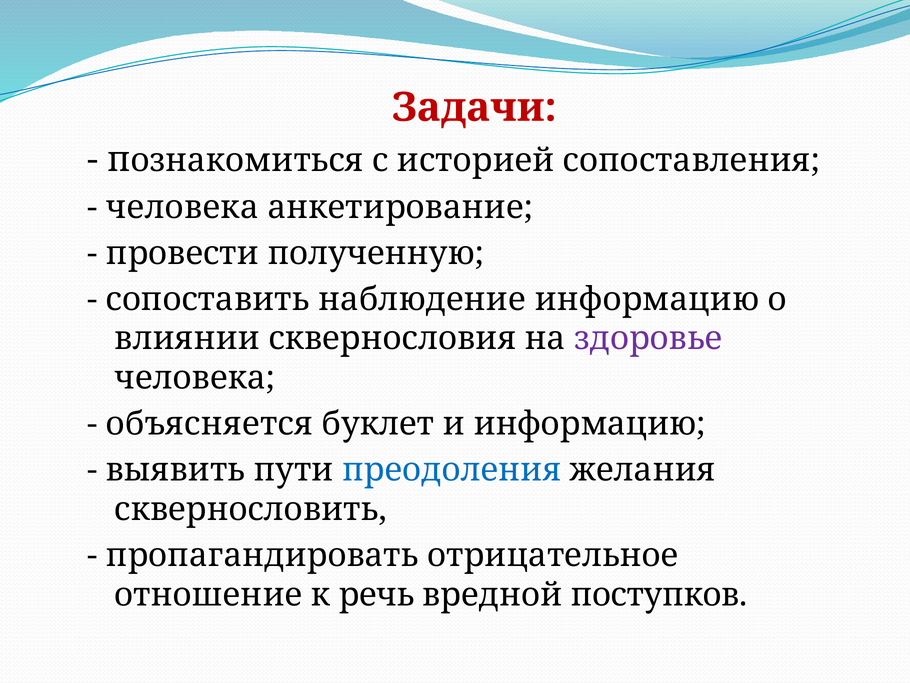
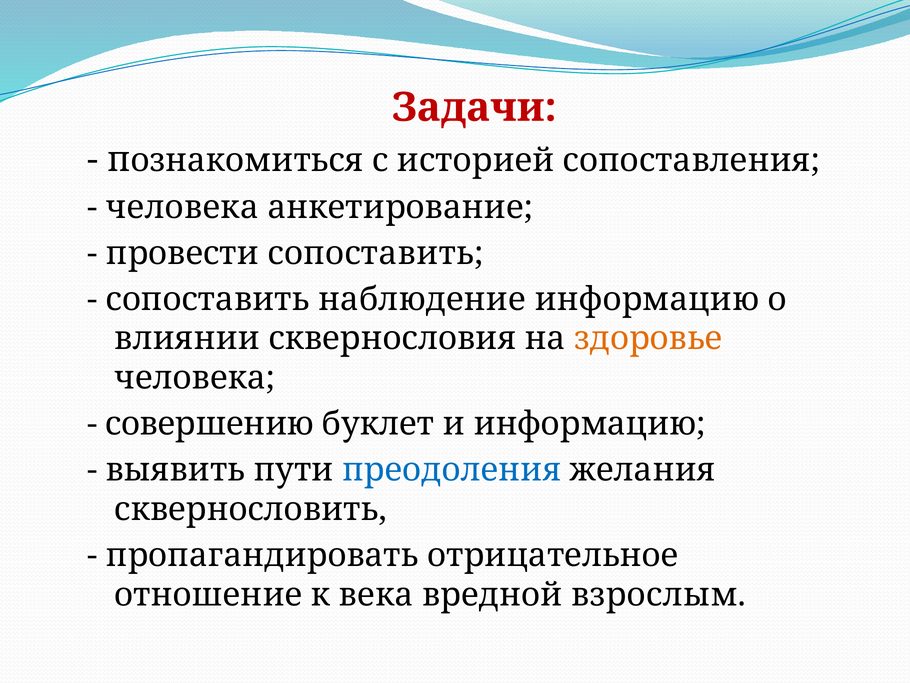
провести полученную: полученную -> сопоставить (376, 253)
здоровье colour: purple -> orange (648, 338)
объясняется: объясняется -> совершению (210, 424)
речь: речь -> века (376, 594)
поступков: поступков -> взрослым (659, 594)
